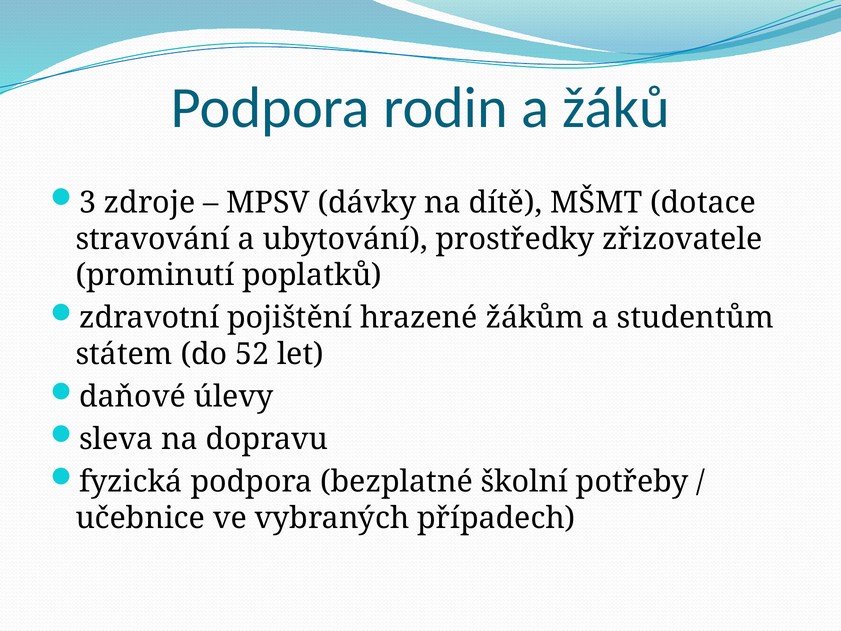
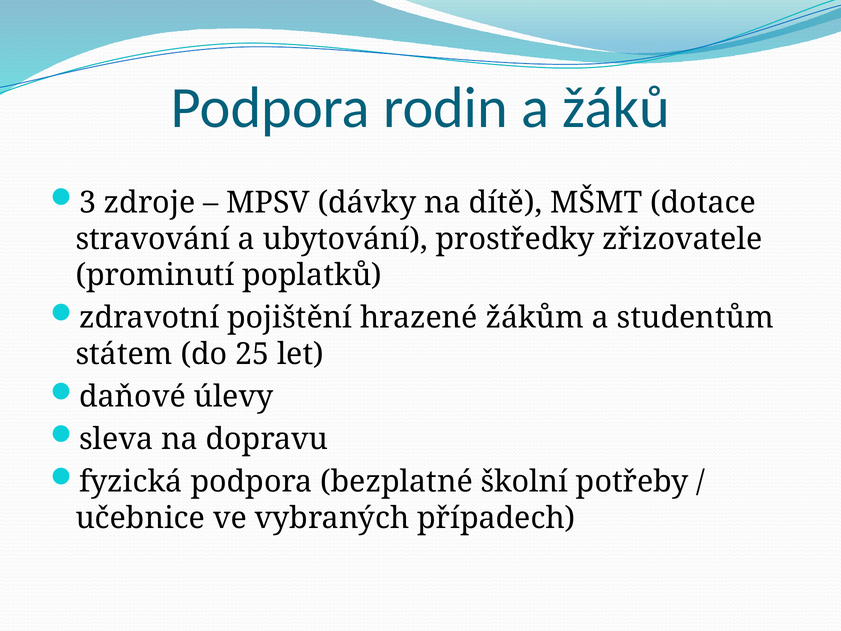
52: 52 -> 25 (252, 354)
